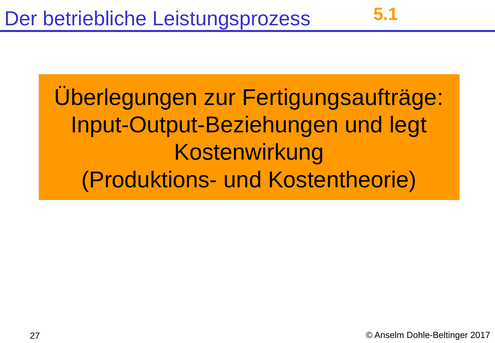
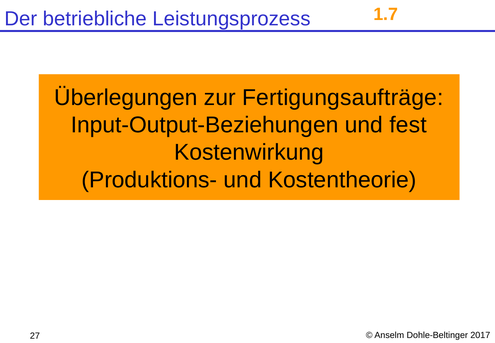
5.1: 5.1 -> 1.7 (386, 14)
legt: legt -> fest (408, 125)
